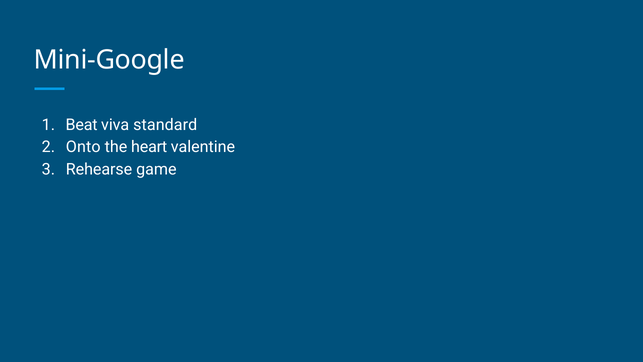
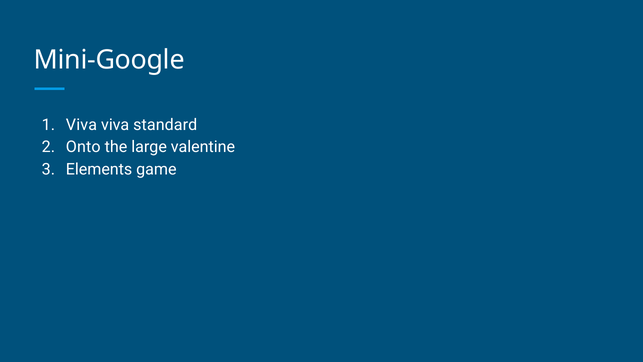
Beat: Beat -> Viva (81, 125)
heart: heart -> large (149, 147)
Rehearse: Rehearse -> Elements (99, 169)
